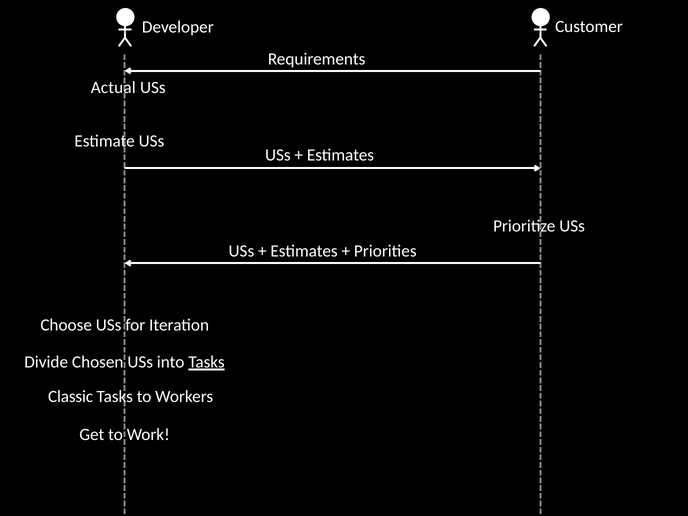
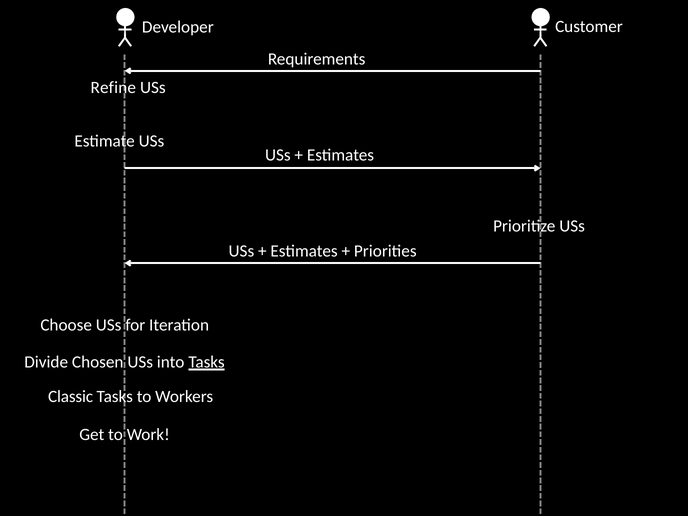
Actual: Actual -> Refine (113, 88)
